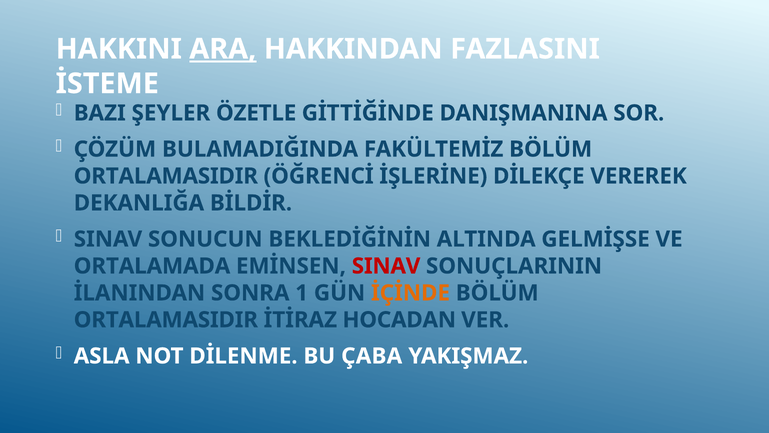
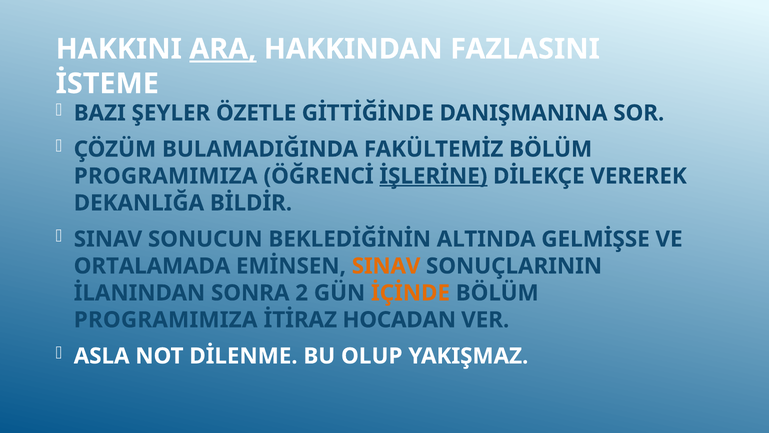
ORTALAMASIDIR: ORTALAMASIDIR -> PROGRAMIMIZA (166, 176)
İŞLERİNE underline: none -> present (433, 176)
SINAV colour: red -> orange (386, 266)
1: 1 -> 2 (302, 293)
ORTALAMASIDIR: ORTALAMASIDIR -> PROGRAMIMIZA (166, 320)
ÇABA: ÇABA -> OLUP (372, 356)
